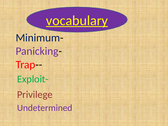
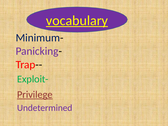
Privilege underline: none -> present (35, 94)
